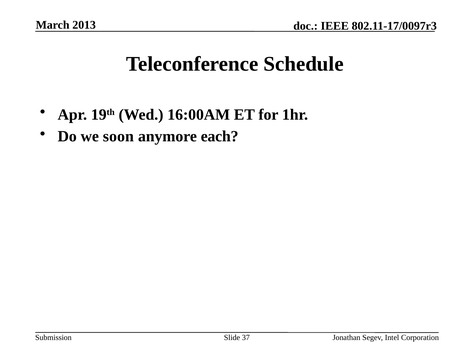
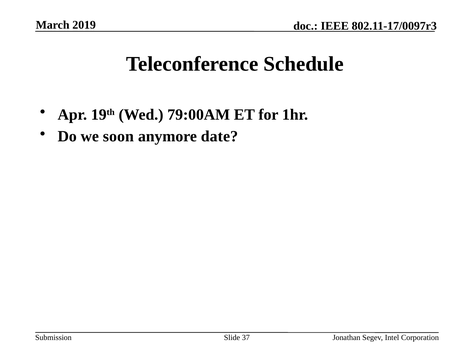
2013: 2013 -> 2019 (84, 25)
16:00AM: 16:00AM -> 79:00AM (199, 115)
each: each -> date (219, 137)
